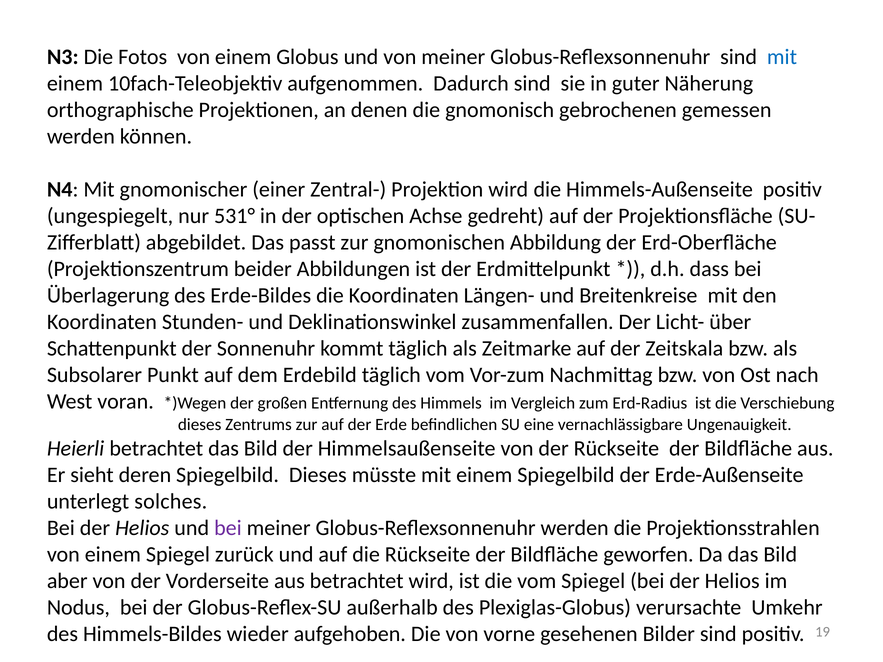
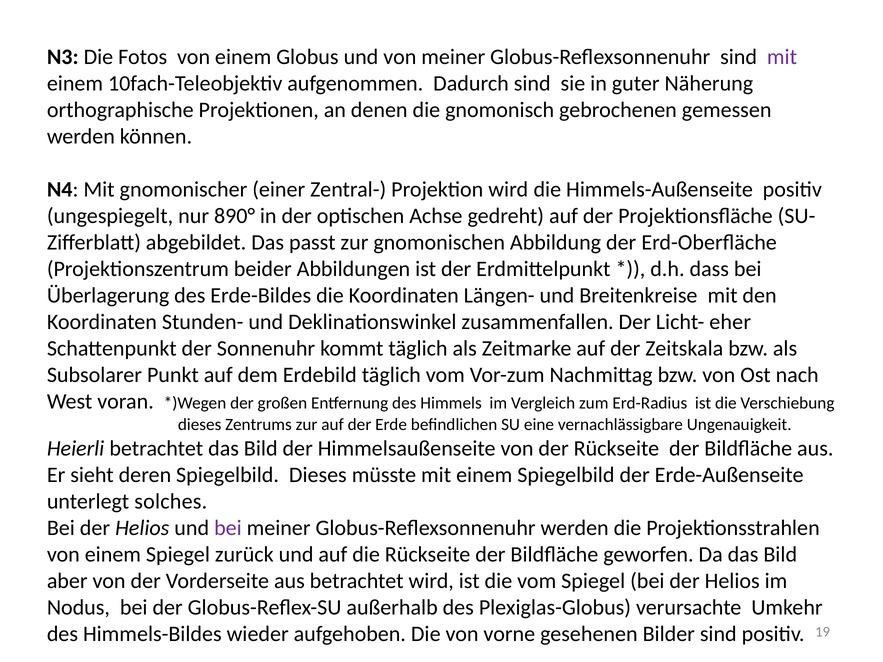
mit colour: blue -> purple (782, 57)
531°: 531° -> 890° (234, 216)
über: über -> eher (730, 322)
